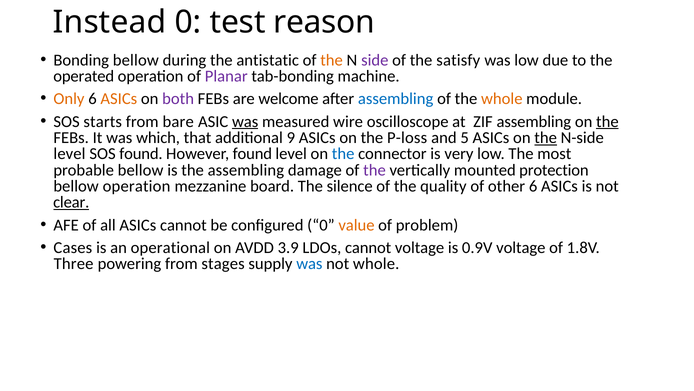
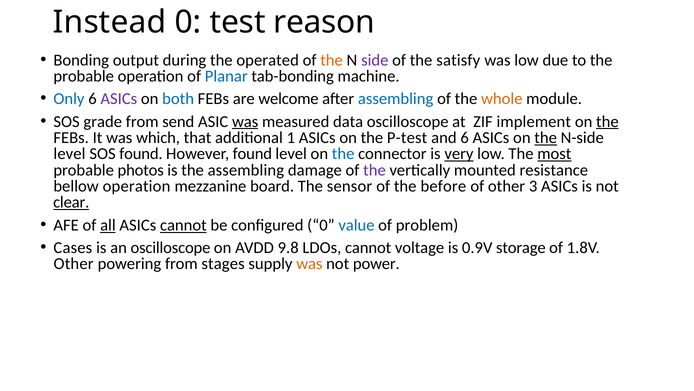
Bonding bellow: bellow -> output (136, 60)
antistatic: antistatic -> operated (268, 60)
operated: operated -> probable (84, 76)
Planar colour: purple -> blue (226, 76)
Only colour: orange -> blue (69, 99)
ASICs colour: orange -> purple (119, 99)
both colour: purple -> blue (178, 99)
starts: starts -> grade (103, 121)
bare: bare -> send (178, 121)
wire: wire -> data (348, 121)
ZIF assembling: assembling -> implement (534, 121)
9: 9 -> 1 (291, 138)
P-loss: P-loss -> P-test (407, 138)
and 5: 5 -> 6 (465, 138)
very underline: none -> present (459, 154)
most underline: none -> present (554, 154)
probable bellow: bellow -> photos (141, 170)
protection: protection -> resistance (554, 170)
silence: silence -> sensor (350, 186)
quality: quality -> before (443, 186)
other 6: 6 -> 3 (533, 186)
all underline: none -> present (108, 225)
cannot underline: none -> present (183, 225)
value colour: orange -> blue (356, 225)
an operational: operational -> oscilloscope (170, 247)
3.9: 3.9 -> 9.8 (288, 247)
0.9V voltage: voltage -> storage (521, 247)
Three: Three -> Other (74, 264)
was colour: blue -> orange (309, 264)
not whole: whole -> power (376, 264)
